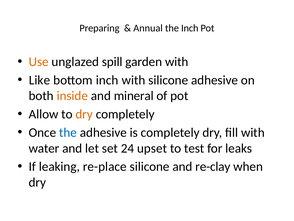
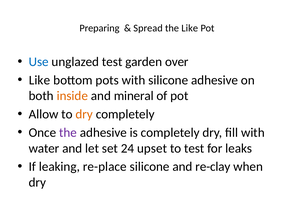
Annual: Annual -> Spread (148, 28)
the Inch: Inch -> Like (190, 28)
Use colour: orange -> blue (39, 62)
unglazed spill: spill -> test (112, 62)
garden with: with -> over (177, 62)
bottom inch: inch -> pots (107, 80)
the colour: blue -> purple (68, 132)
